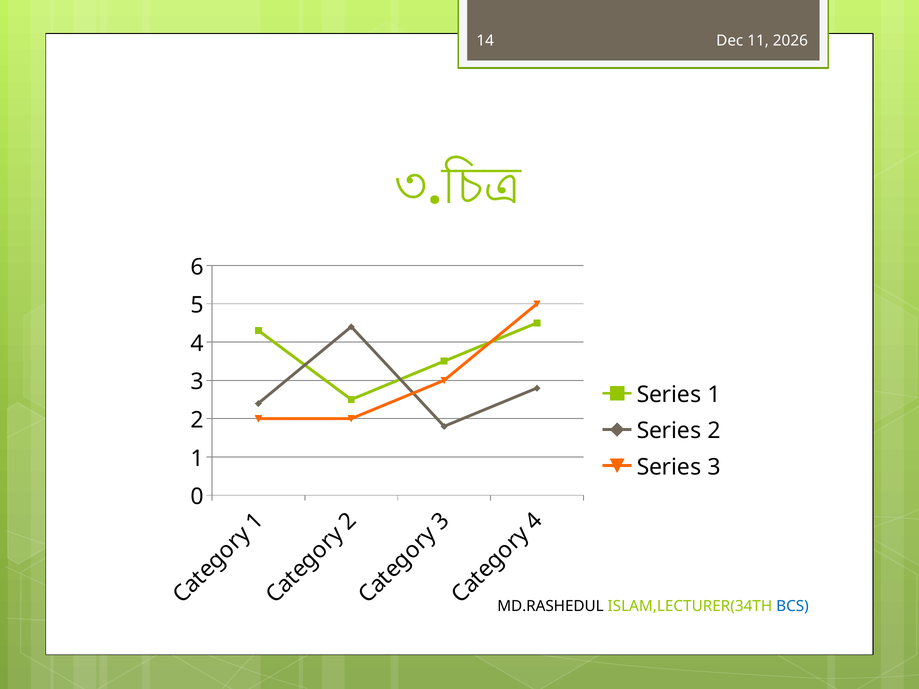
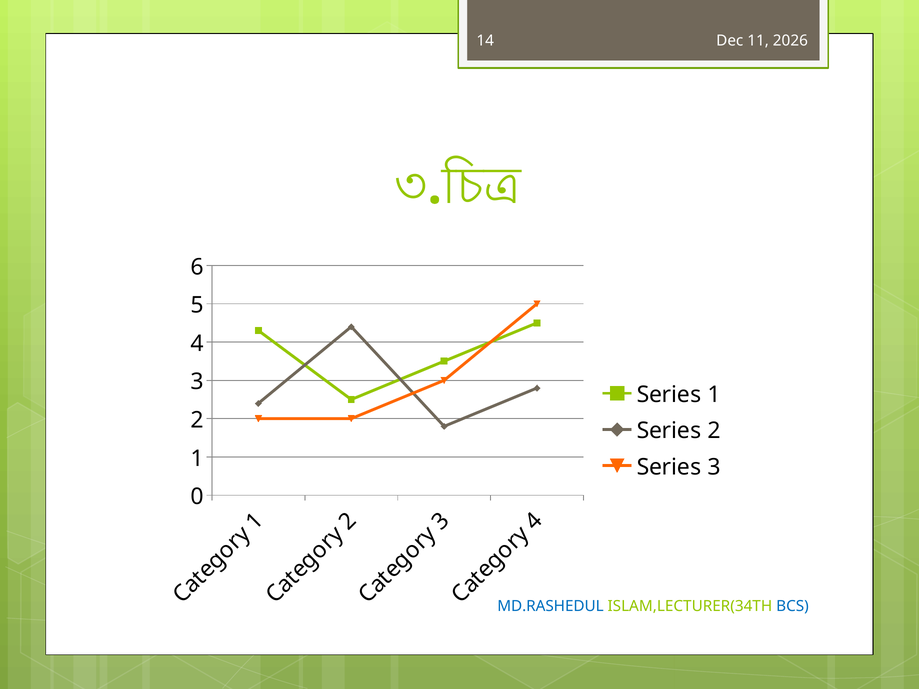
MD.RASHEDUL colour: black -> blue (550, 606)
